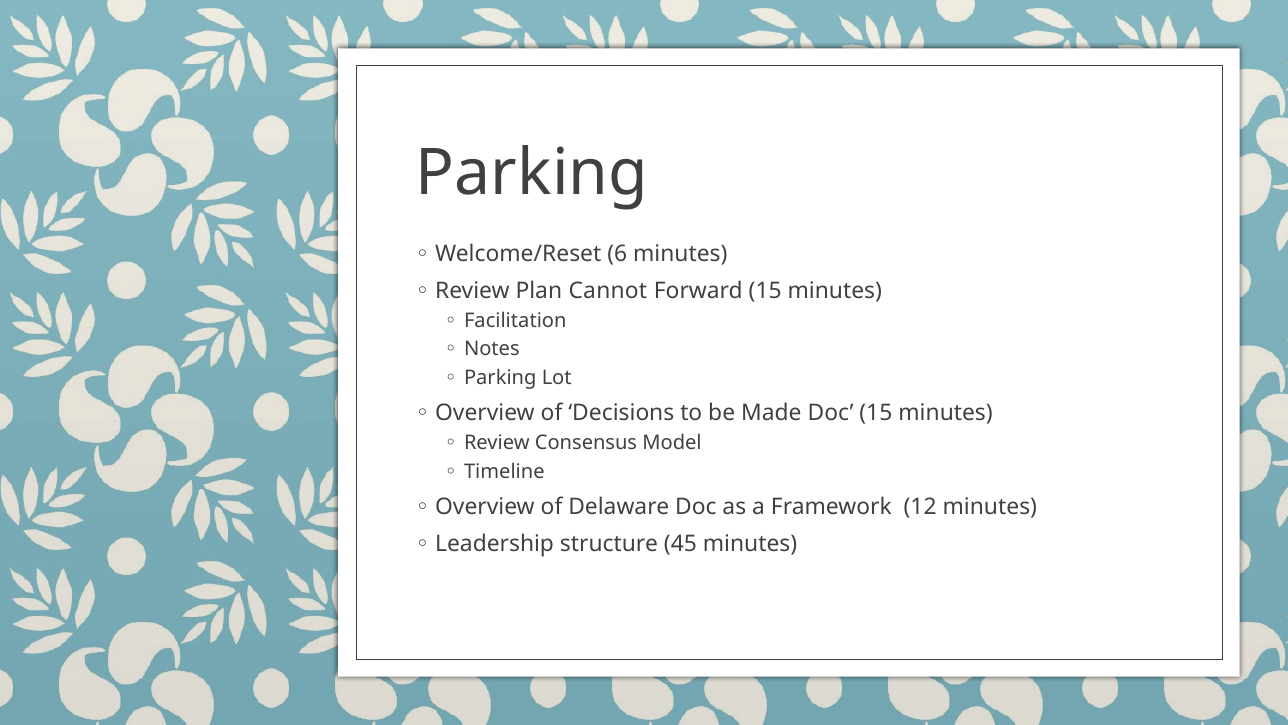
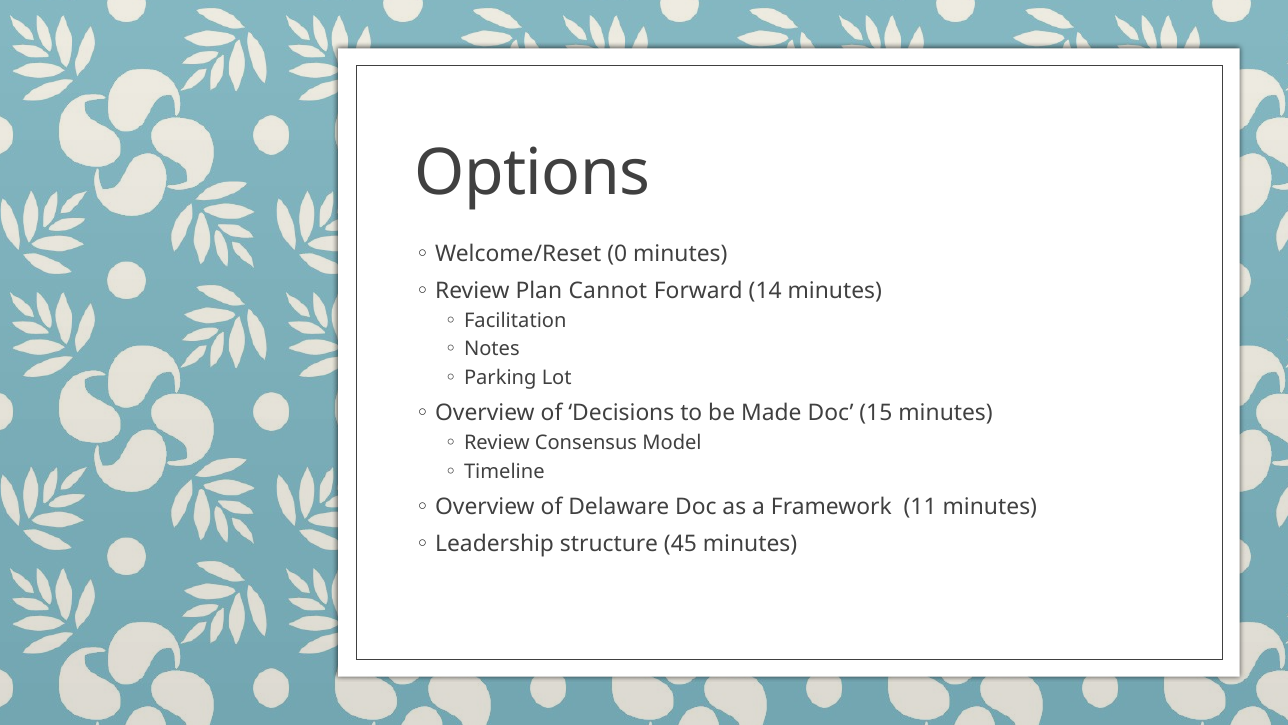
Parking: Parking -> Options (532, 173)
6: 6 -> 0 (617, 254)
Forward 15: 15 -> 14 (765, 291)
12: 12 -> 11 (920, 506)
